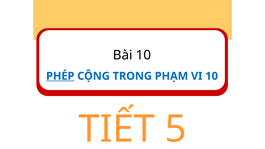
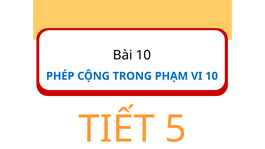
PHÉP underline: present -> none (60, 76)
